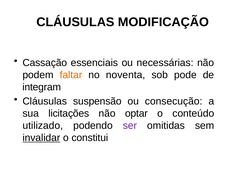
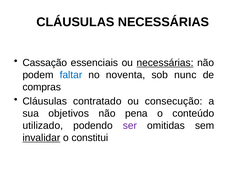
CLÁUSULAS MODIFICAÇÃO: MODIFICAÇÃO -> NECESSÁRIAS (163, 22)
necessárias underline: none -> present (165, 63)
faltar colour: orange -> blue (71, 75)
pode: pode -> nunc (185, 75)
integram: integram -> compras (42, 87)
suspensão: suspensão -> contratado (97, 101)
licitações: licitações -> objetivos (69, 113)
optar: optar -> pena (136, 113)
